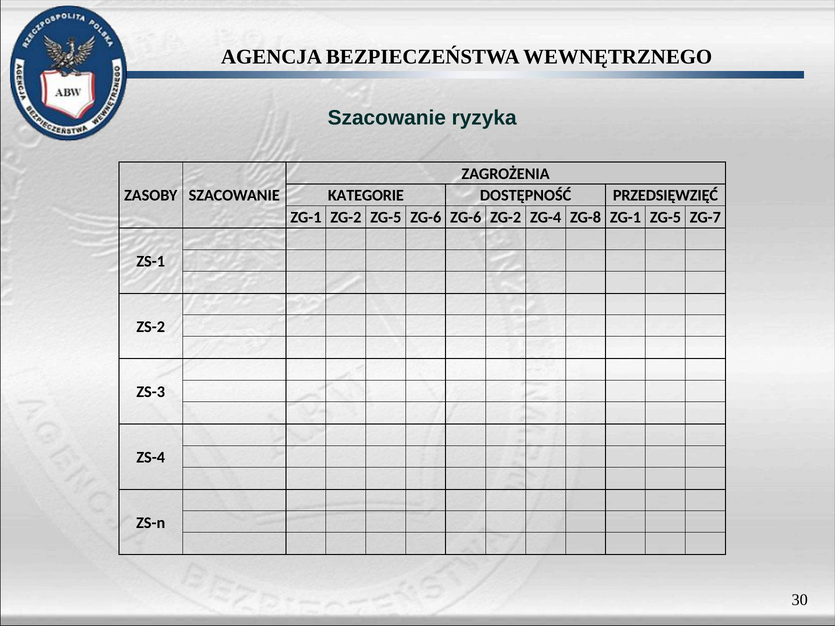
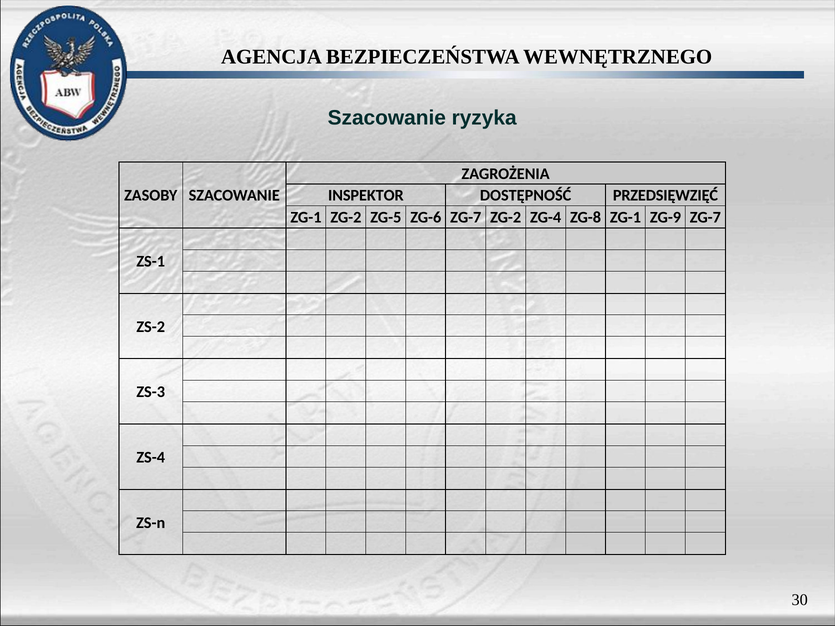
KATEGORIE: KATEGORIE -> INSPEKTOR (366, 196)
ZG-6 ZG-6: ZG-6 -> ZG-7 (466, 218)
ZG-1 ZG-5: ZG-5 -> ZG-9 (665, 218)
